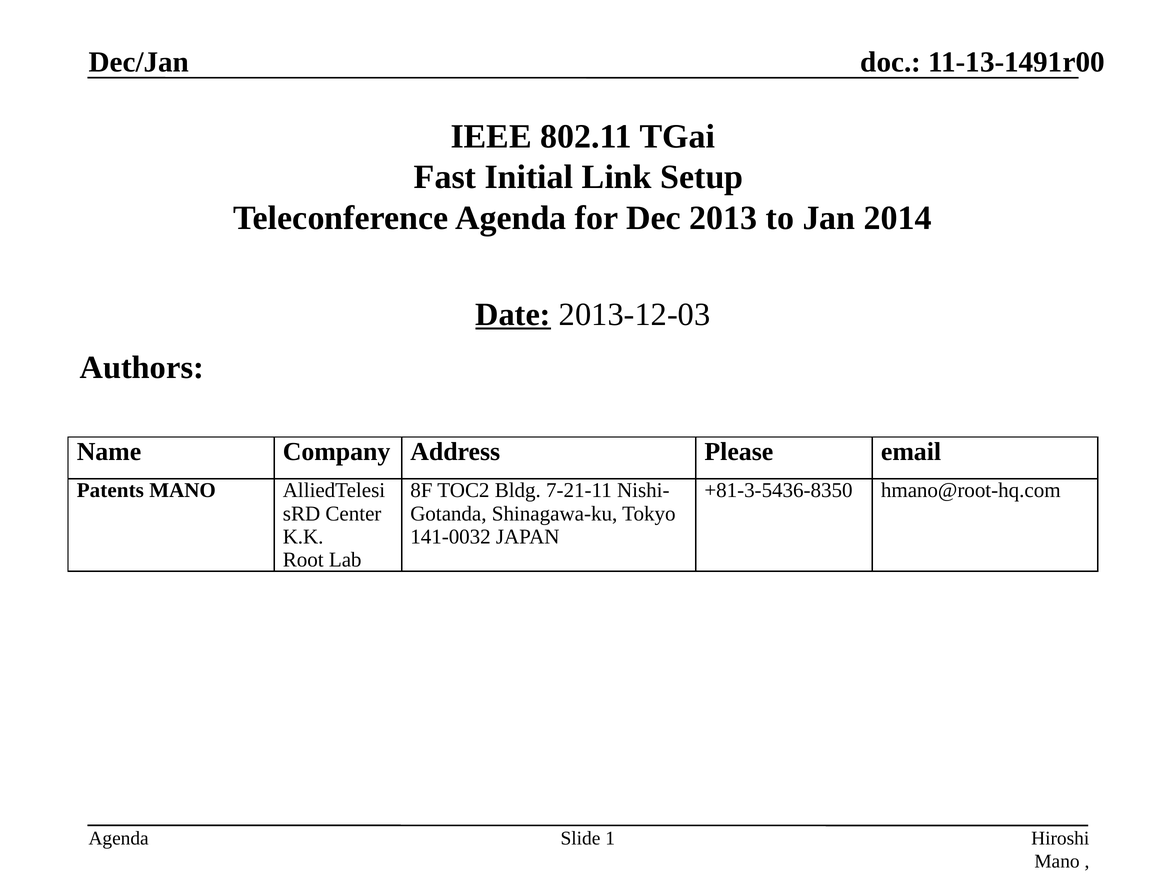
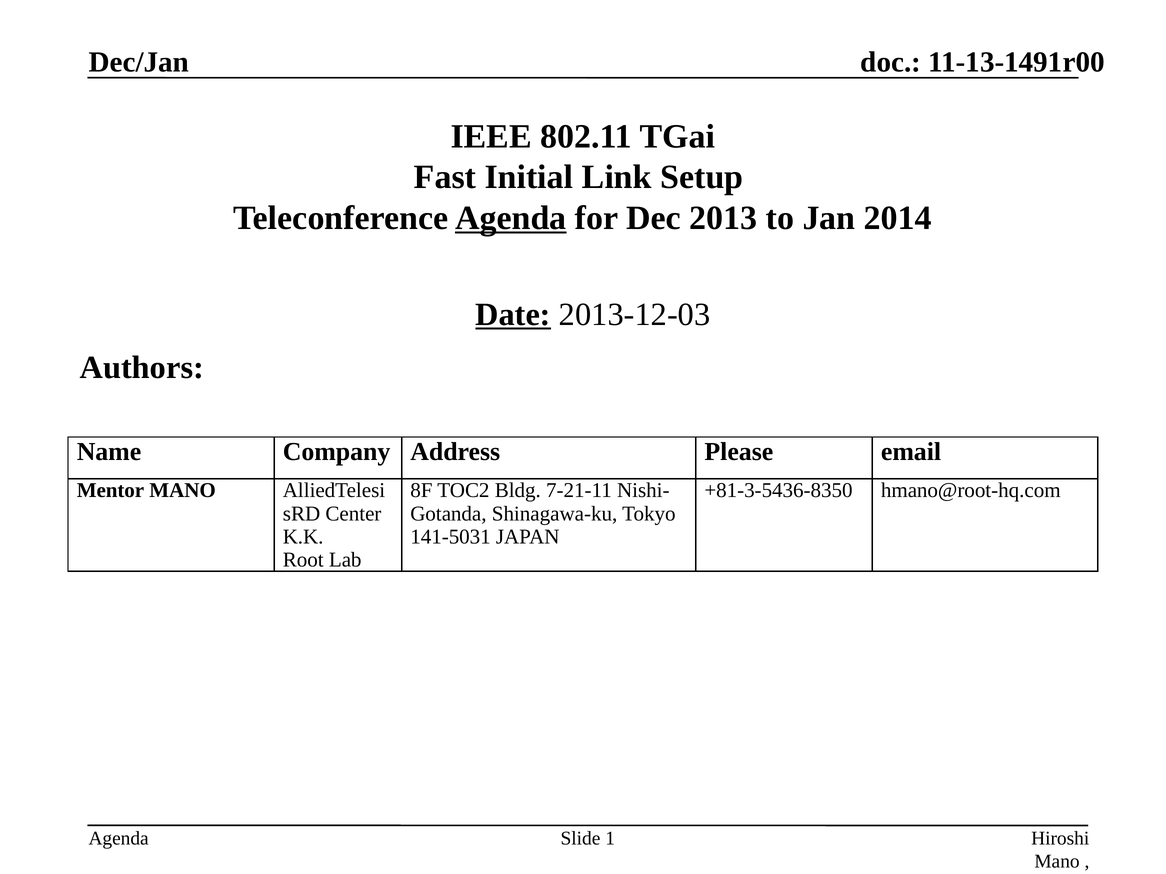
Agenda underline: none -> present (511, 218)
Patents: Patents -> Mentor (110, 491)
141-0032: 141-0032 -> 141-5031 (451, 537)
